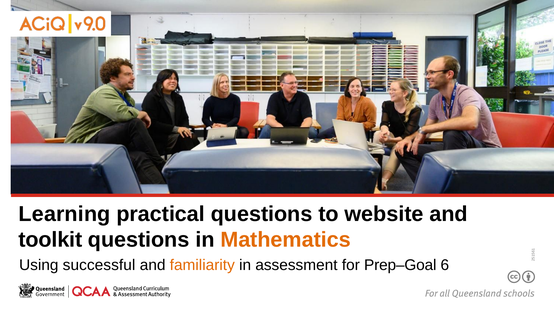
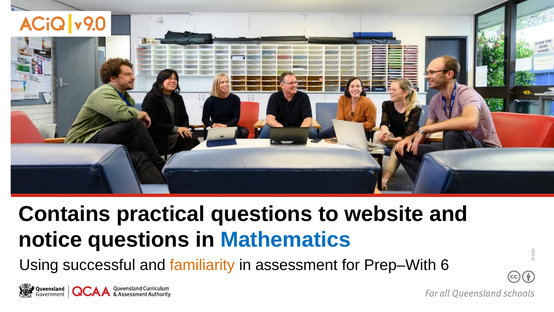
Learning: Learning -> Contains (65, 214)
toolkit: toolkit -> notice (50, 240)
Mathematics colour: orange -> blue (286, 240)
Prep–Goal: Prep–Goal -> Prep–With (400, 265)
